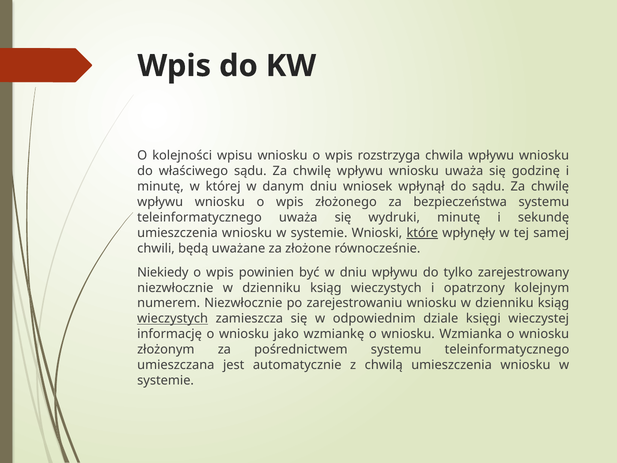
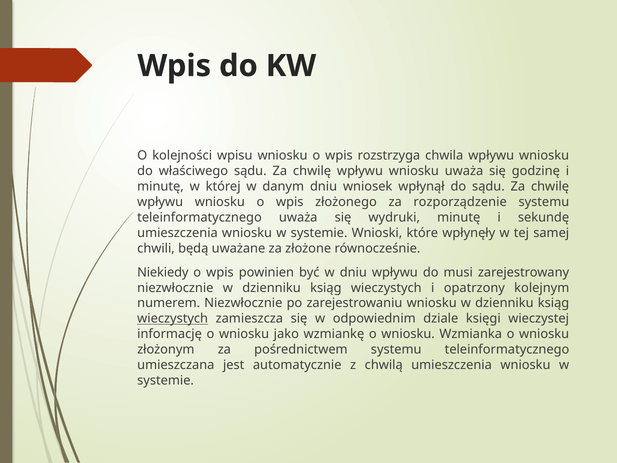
bezpieczeństwa: bezpieczeństwa -> rozporządzenie (460, 202)
które underline: present -> none (422, 233)
tylko: tylko -> musi (458, 272)
